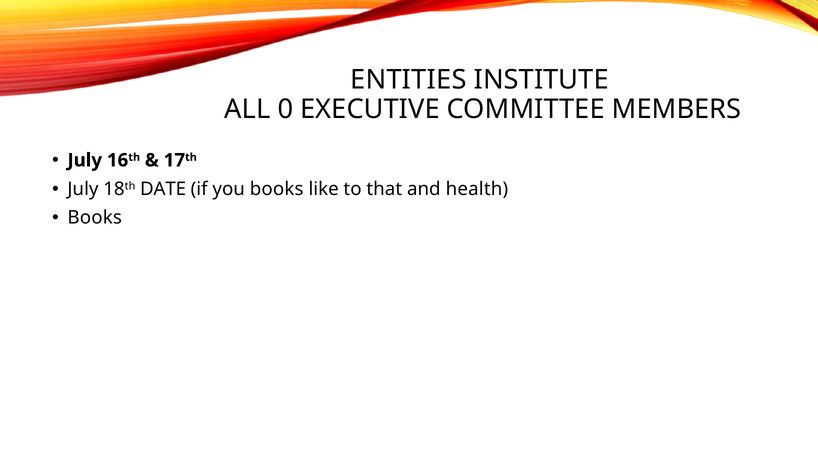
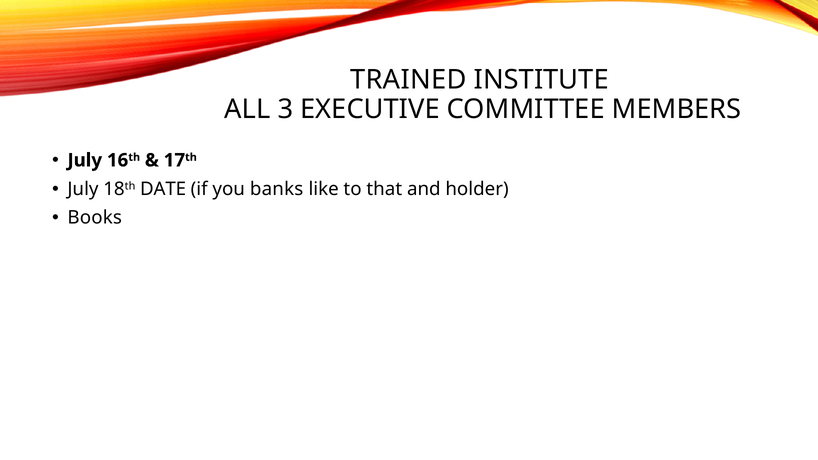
ENTITIES: ENTITIES -> TRAINED (408, 80)
0: 0 -> 3 (285, 109)
you books: books -> banks (277, 189)
health: health -> holder (477, 189)
